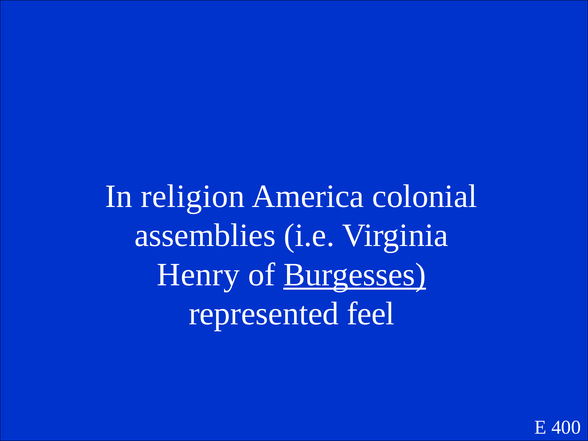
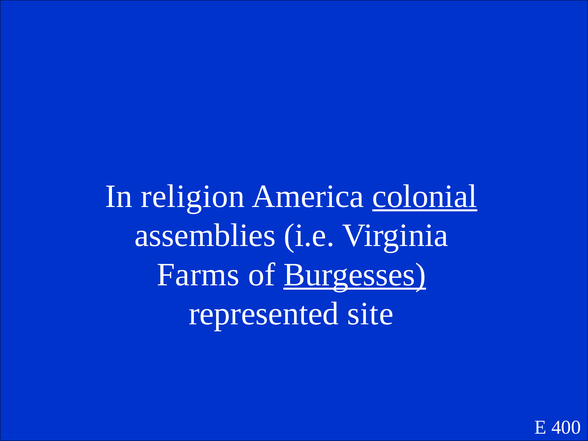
colonial underline: none -> present (425, 196)
Henry: Henry -> Farms (198, 275)
feel: feel -> site (370, 314)
